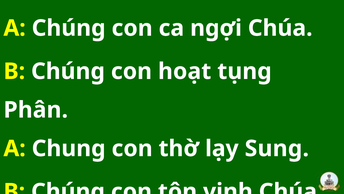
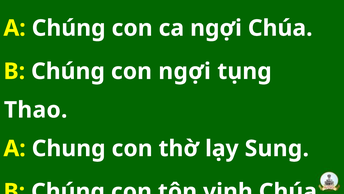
con hoạt: hoạt -> ngợi (185, 71)
Phân: Phân -> Thao (36, 110)
